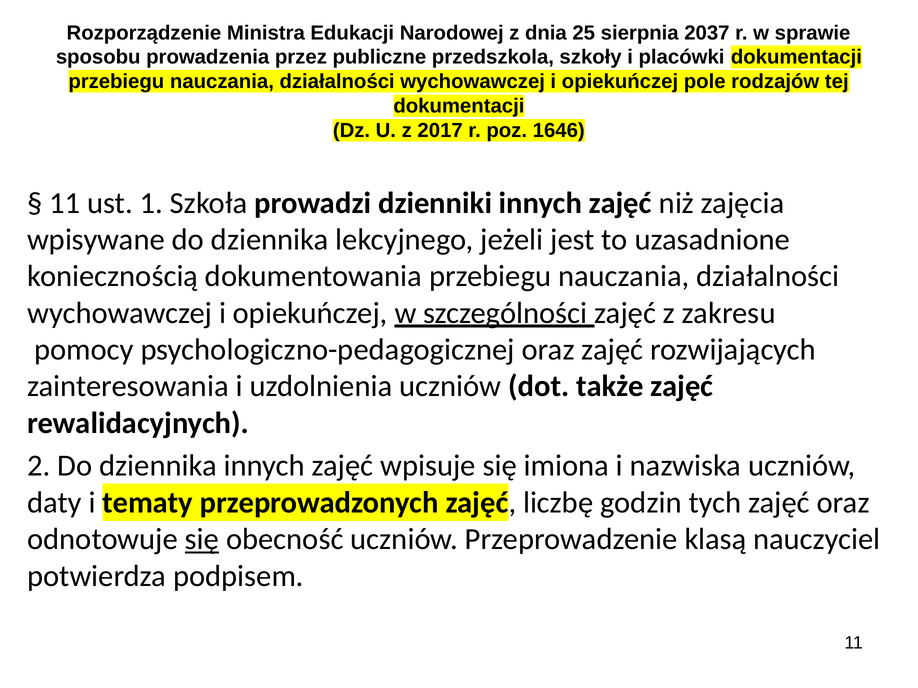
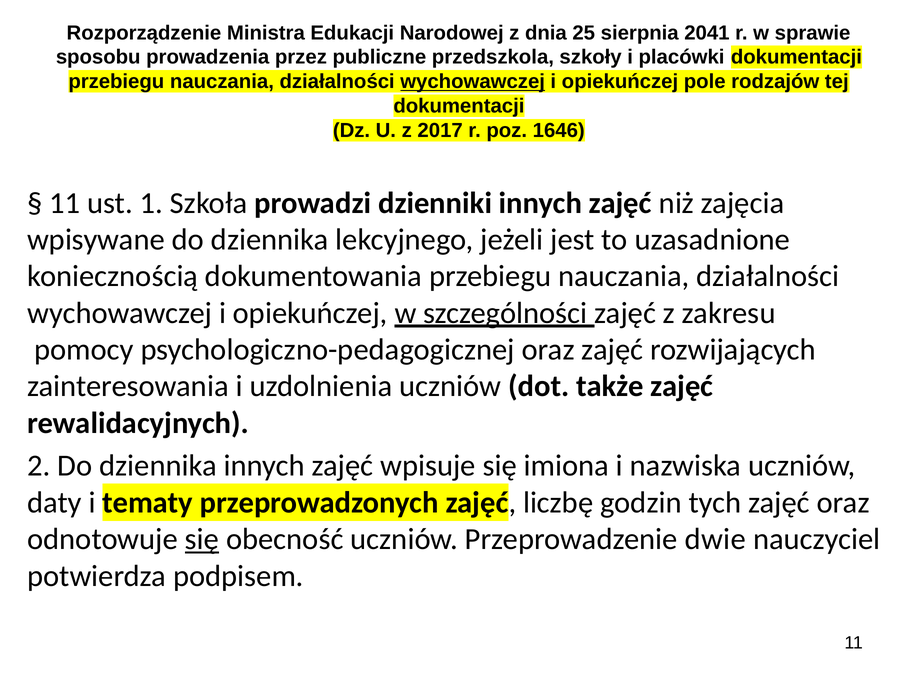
2037: 2037 -> 2041 (707, 33)
wychowawczej underline: none -> present (473, 82)
klasą: klasą -> dwie (715, 540)
